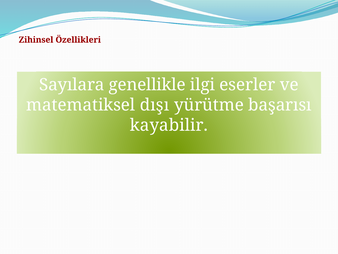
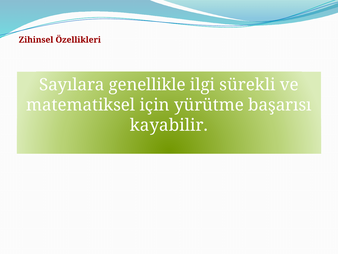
eserler: eserler -> sürekli (247, 85)
dışı: dışı -> için (155, 105)
